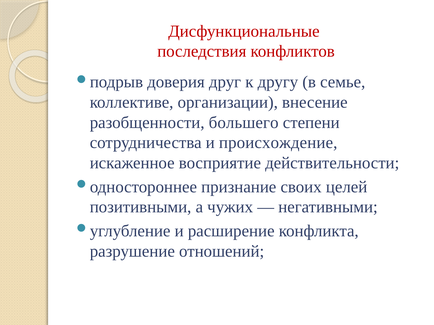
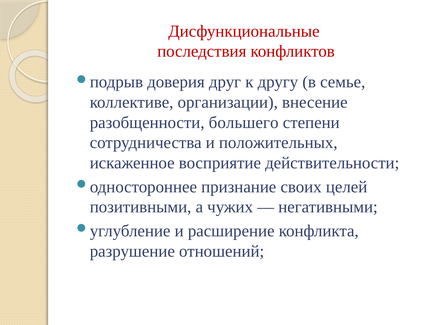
происхождение: происхождение -> положительных (278, 143)
